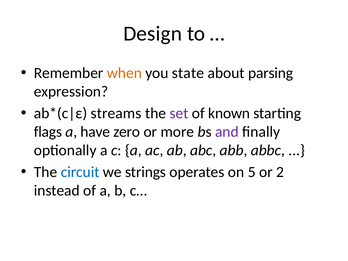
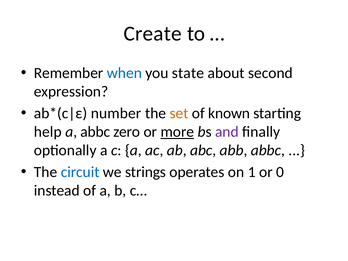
Design: Design -> Create (153, 34)
when colour: orange -> blue (124, 73)
parsing: parsing -> second (271, 73)
streams: streams -> number (116, 113)
set colour: purple -> orange (179, 113)
flags: flags -> help (48, 132)
a have: have -> abbc (95, 132)
more underline: none -> present (177, 132)
5: 5 -> 1 (252, 172)
2: 2 -> 0 (280, 172)
